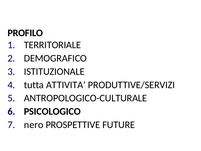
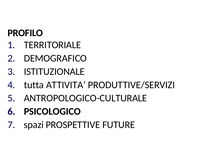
nero: nero -> spazi (34, 125)
